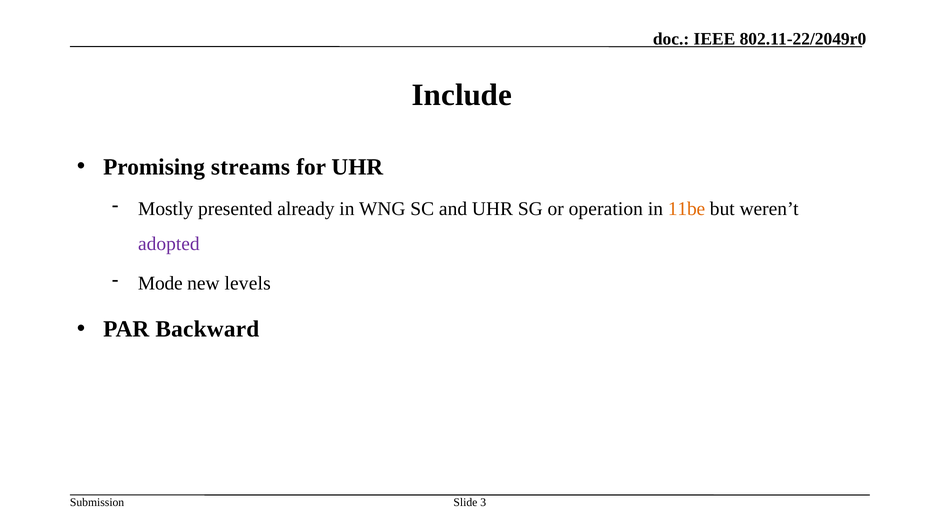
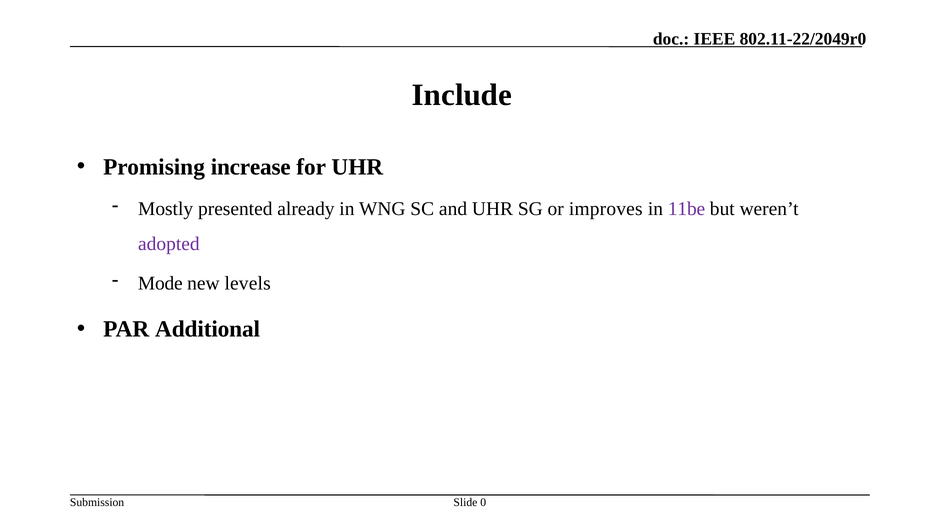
streams: streams -> increase (251, 167)
operation: operation -> improves (606, 209)
11be colour: orange -> purple (687, 209)
Backward: Backward -> Additional (208, 329)
3: 3 -> 0 (483, 503)
